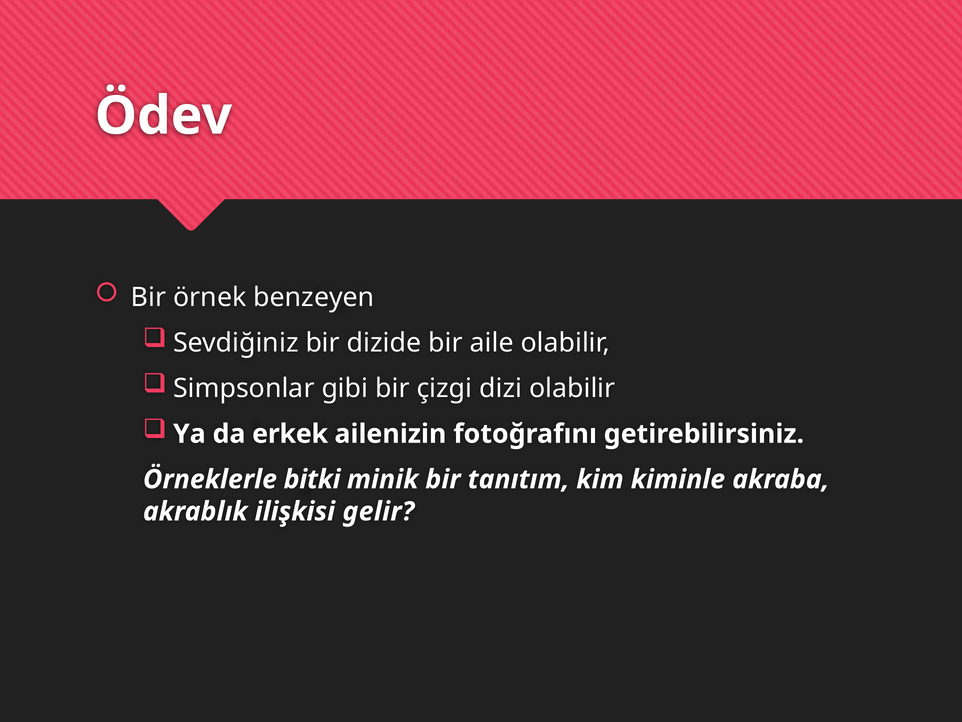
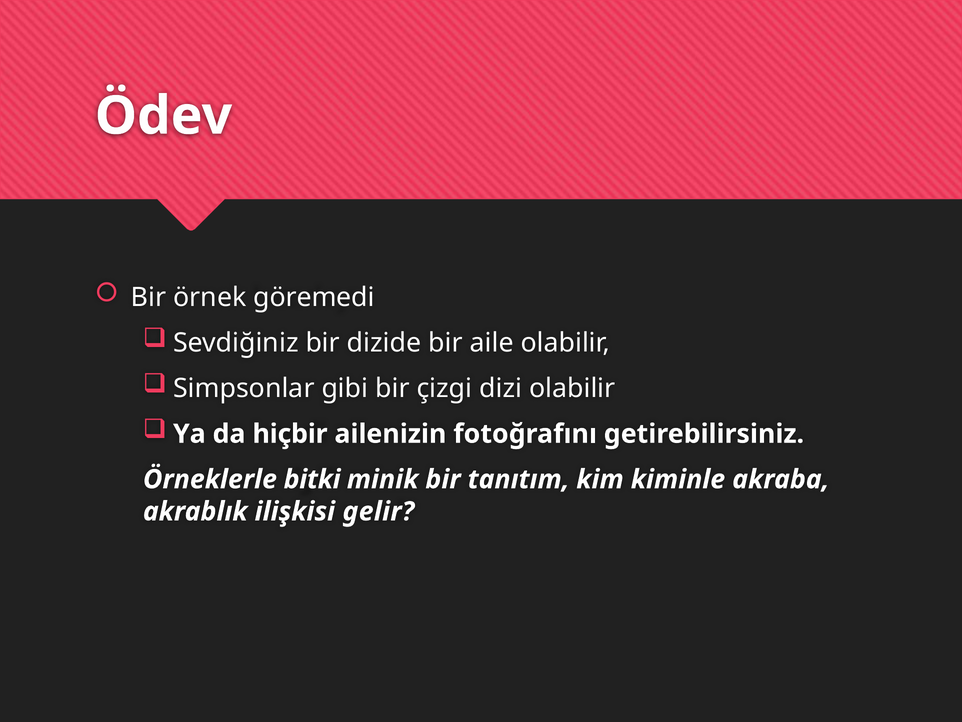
benzeyen: benzeyen -> göremedi (314, 297)
erkek: erkek -> hiçbir (290, 434)
